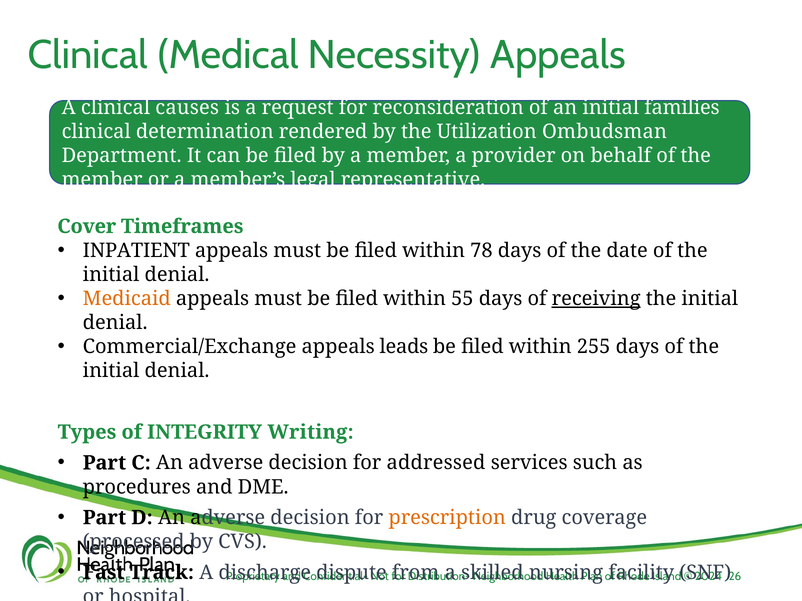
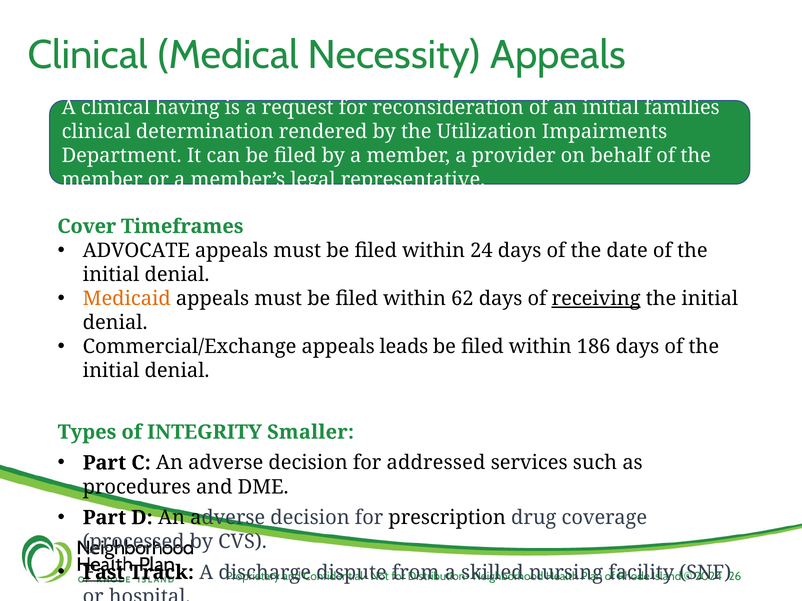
causes: causes -> having (187, 108)
Ombudsman: Ombudsman -> Impairments (605, 132)
INPATIENT: INPATIENT -> ADVOCATE (136, 251)
78: 78 -> 24 (481, 251)
55: 55 -> 62 (462, 299)
255: 255 -> 186 (594, 347)
Writing: Writing -> Smaller (311, 432)
prescription colour: orange -> black (447, 518)
Fast underline: none -> present (104, 573)
